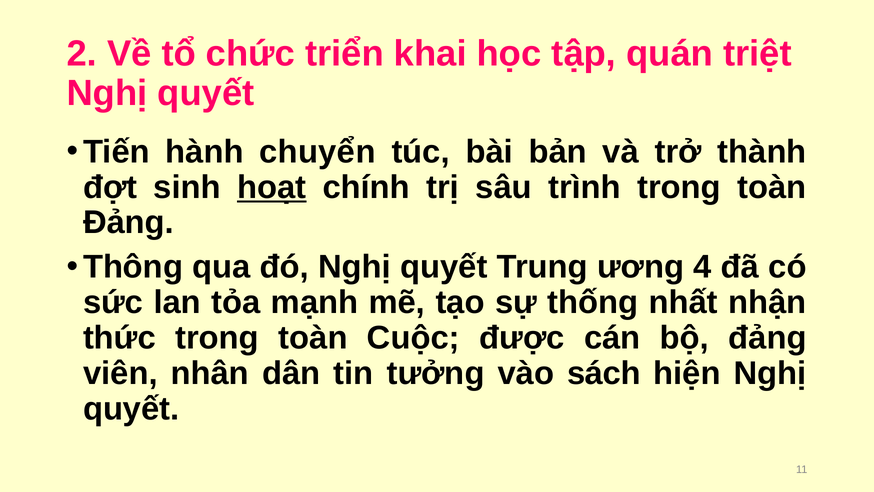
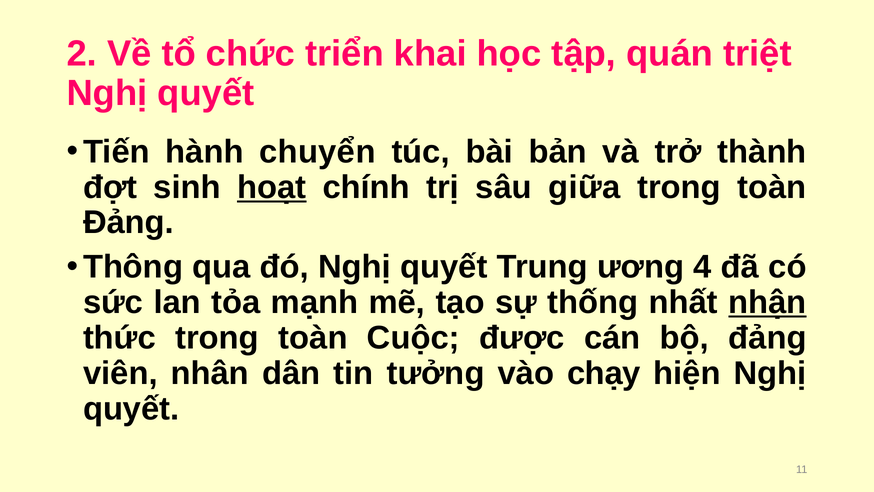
trình: trình -> giữa (584, 187)
nhận underline: none -> present (767, 302)
sách: sách -> chạy (604, 373)
